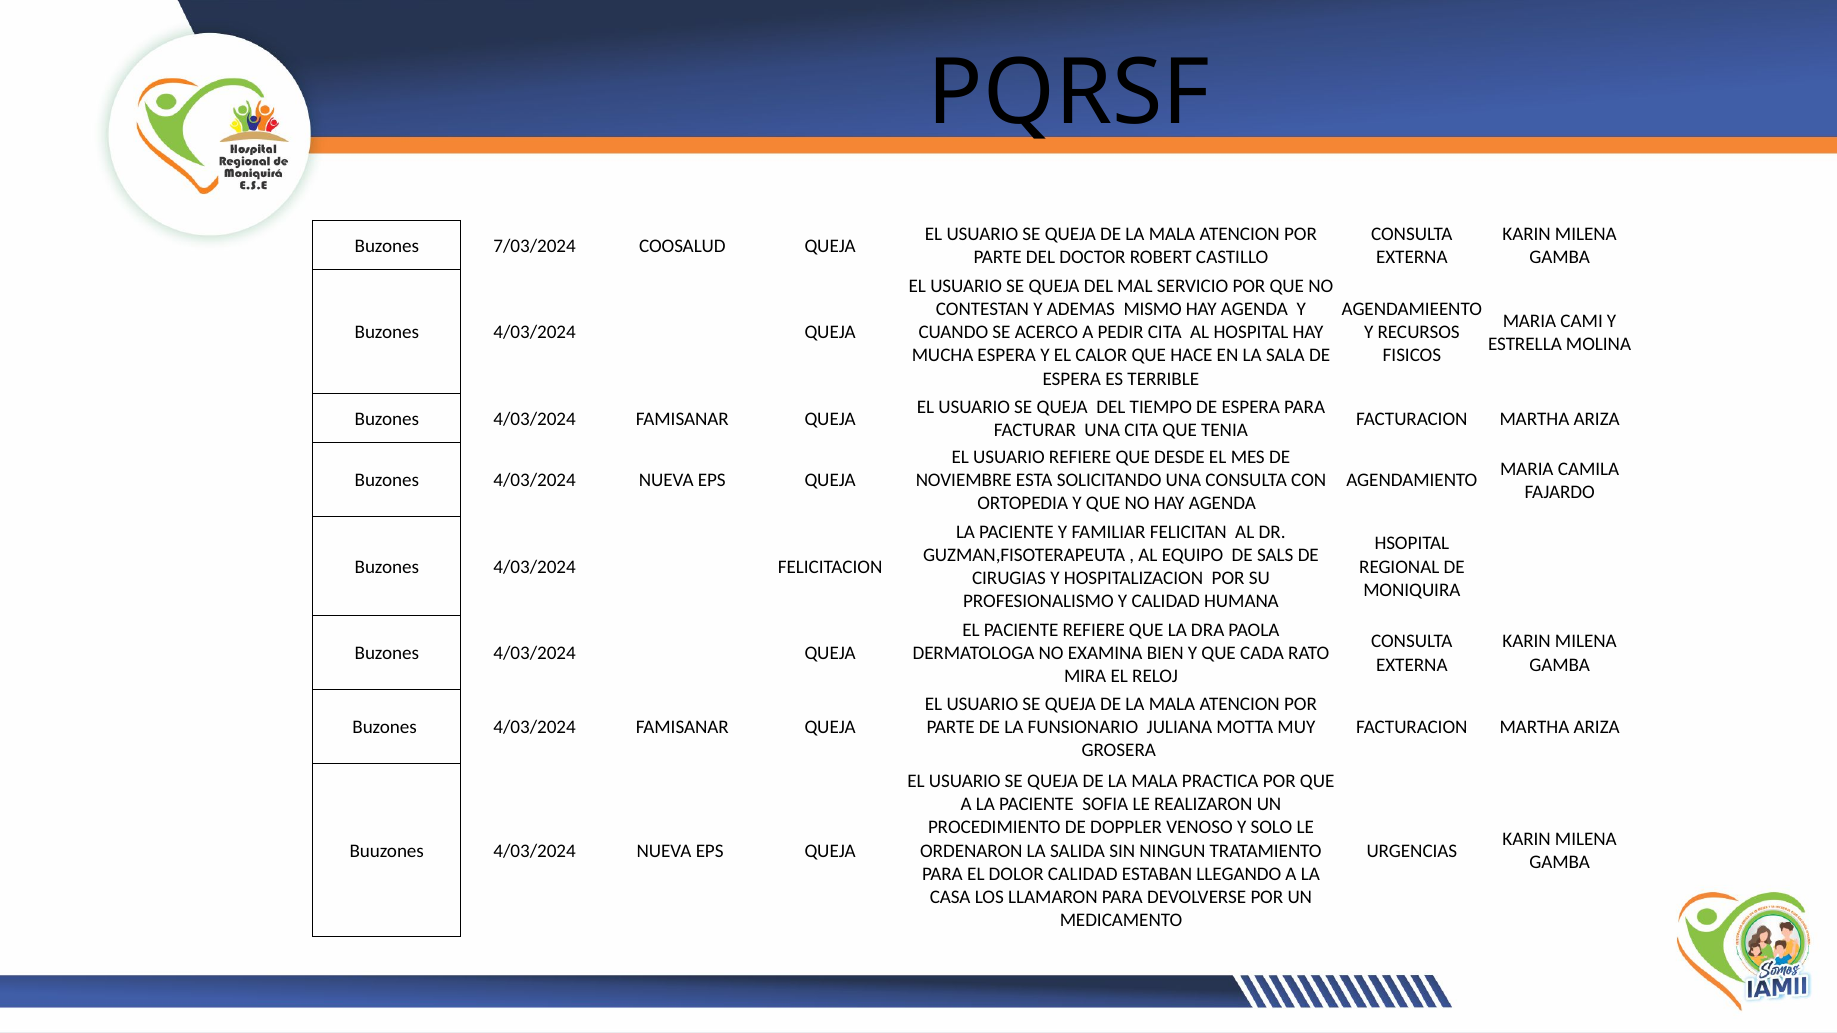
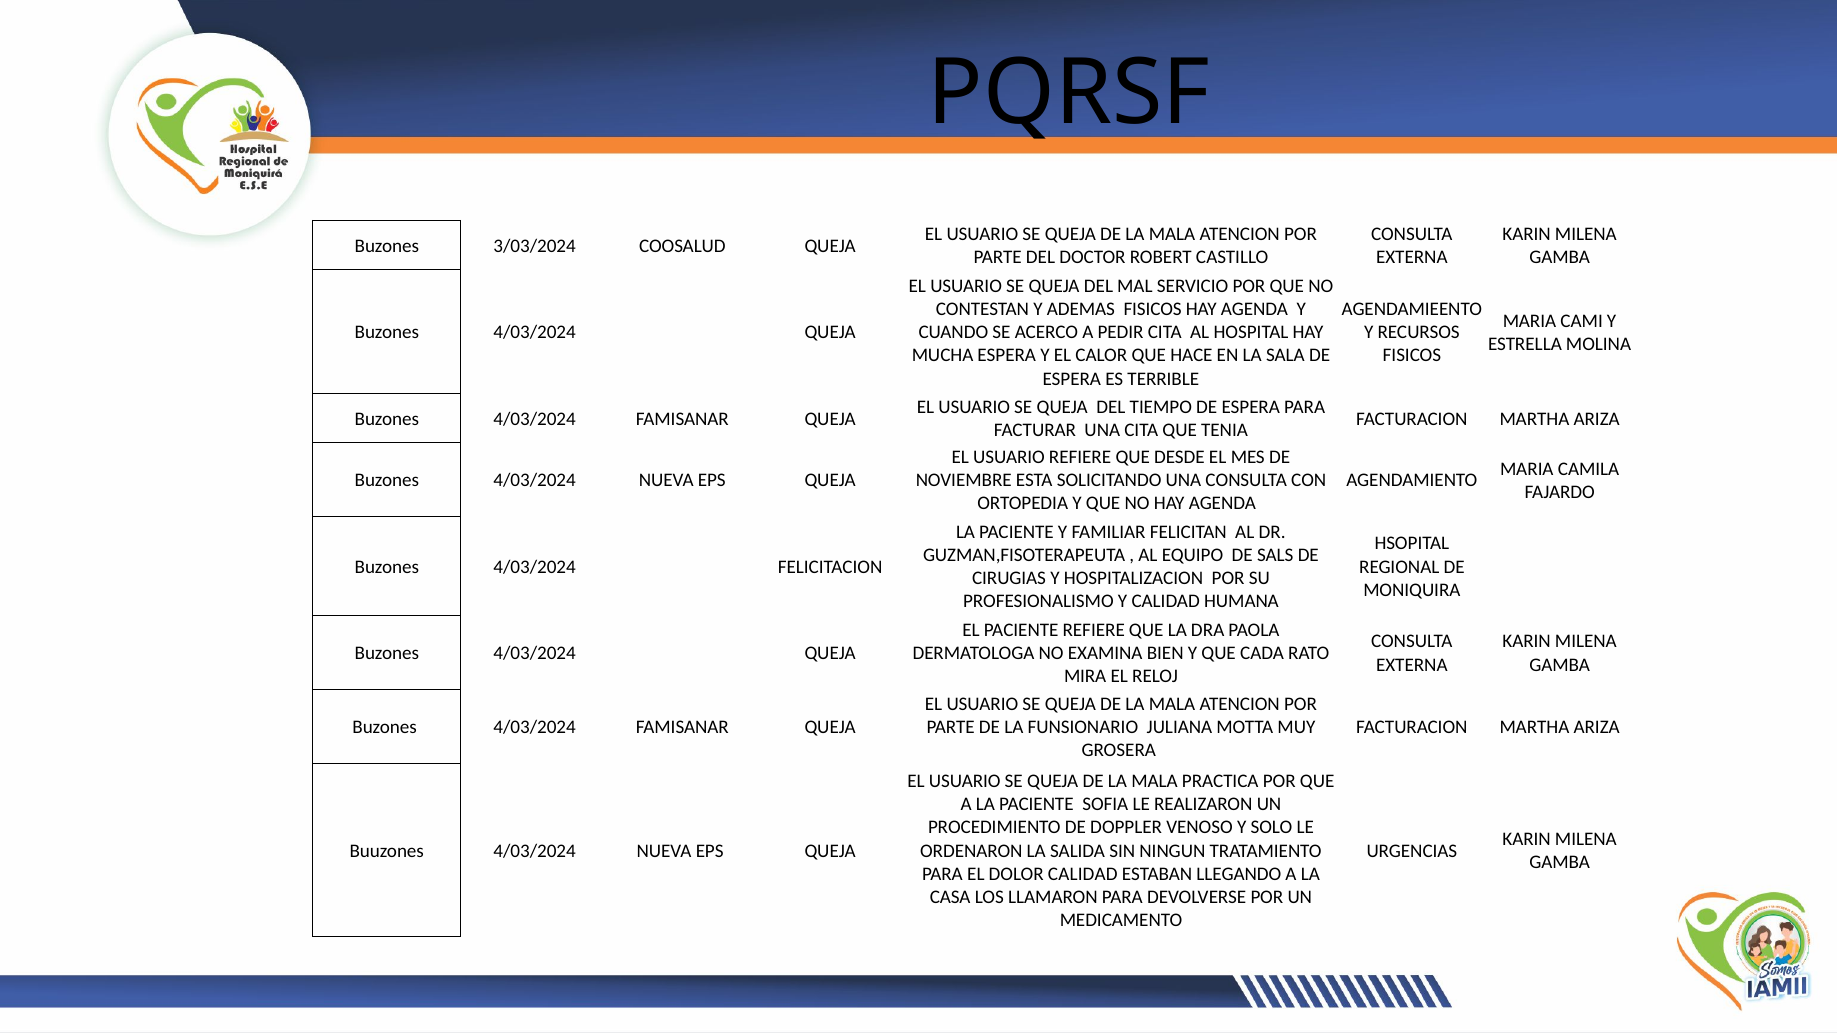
7/03/2024: 7/03/2024 -> 3/03/2024 (535, 246)
ADEMAS MISMO: MISMO -> FISICOS (1153, 309)
